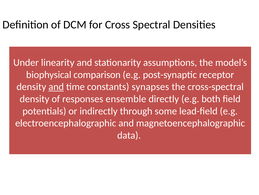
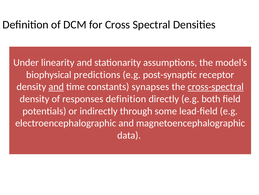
comparison: comparison -> predictions (97, 74)
cross-spectral underline: none -> present (216, 86)
responses ensemble: ensemble -> definition (126, 99)
